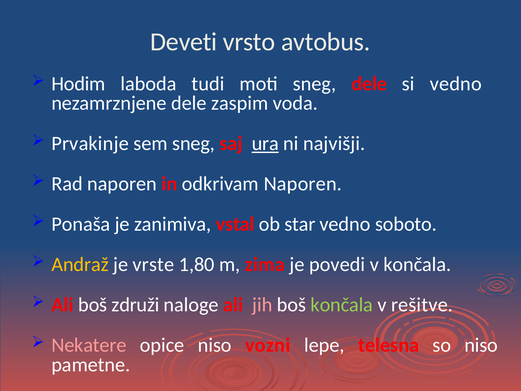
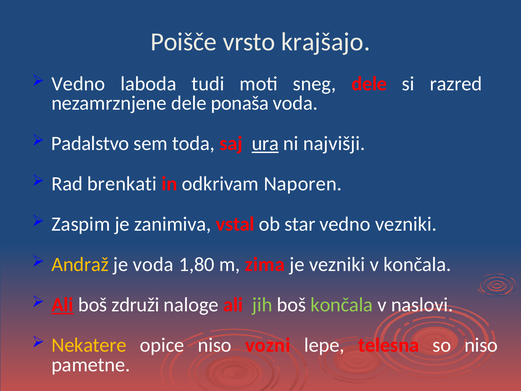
Deveti: Deveti -> Poišče (184, 42)
avtobus: avtobus -> krajšajo (326, 42)
Hodim: Hodim -> Vedno (78, 84)
si vedno: vedno -> razred (456, 84)
zaspim: zaspim -> ponaša (240, 103)
Prvakinje: Prvakinje -> Padalstvo (90, 144)
sem sneg: sneg -> toda (194, 144)
Rad naporen: naporen -> brenkati (122, 184)
Ponaša: Ponaša -> Zaspim (81, 224)
vedno soboto: soboto -> vezniki (406, 224)
je vrste: vrste -> voda (153, 264)
je povedi: povedi -> vezniki (337, 264)
Ali underline: none -> present (62, 305)
jih colour: pink -> light green (262, 305)
rešitve: rešitve -> naslovi (422, 305)
Nekatere colour: pink -> yellow (89, 345)
